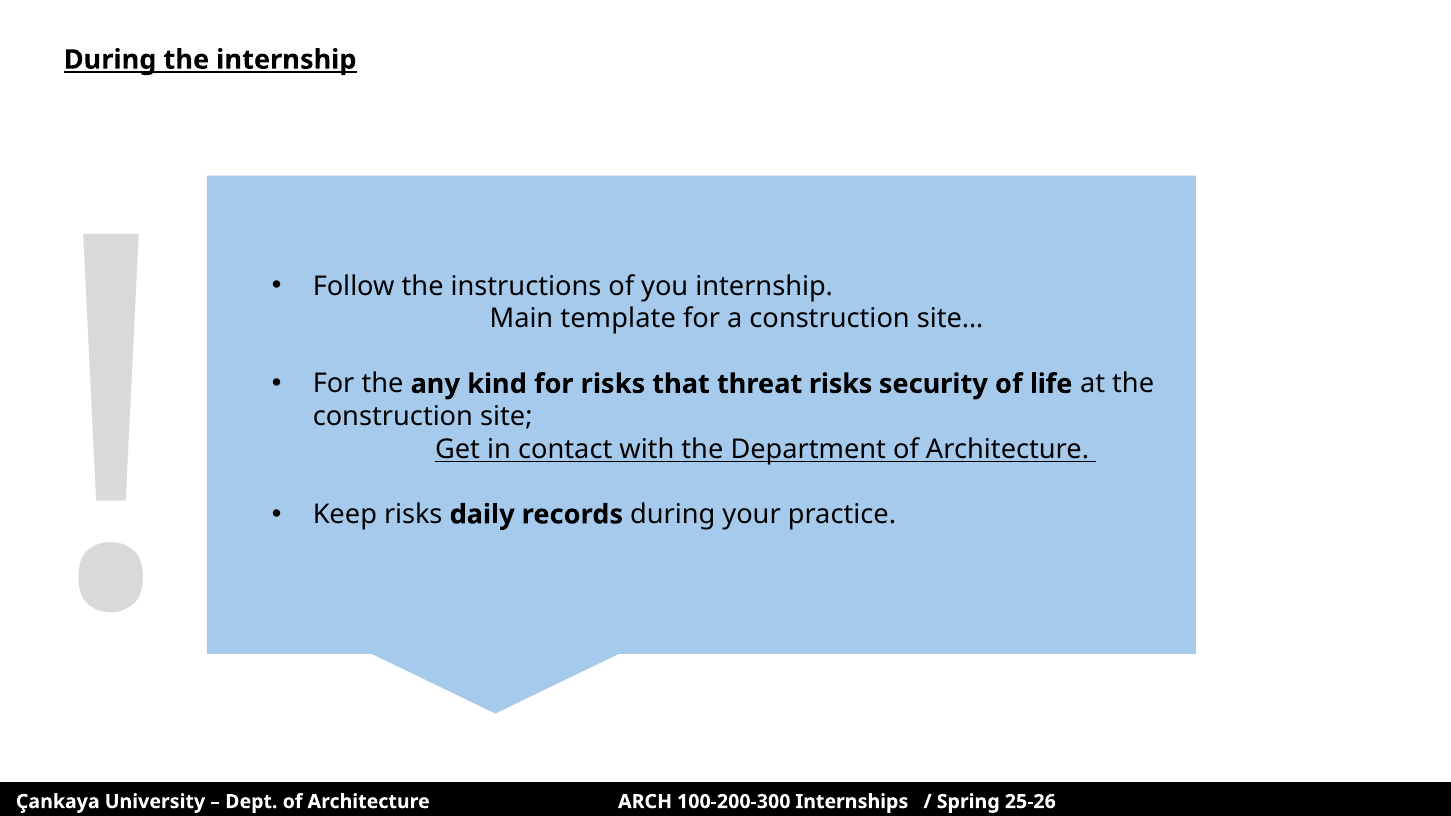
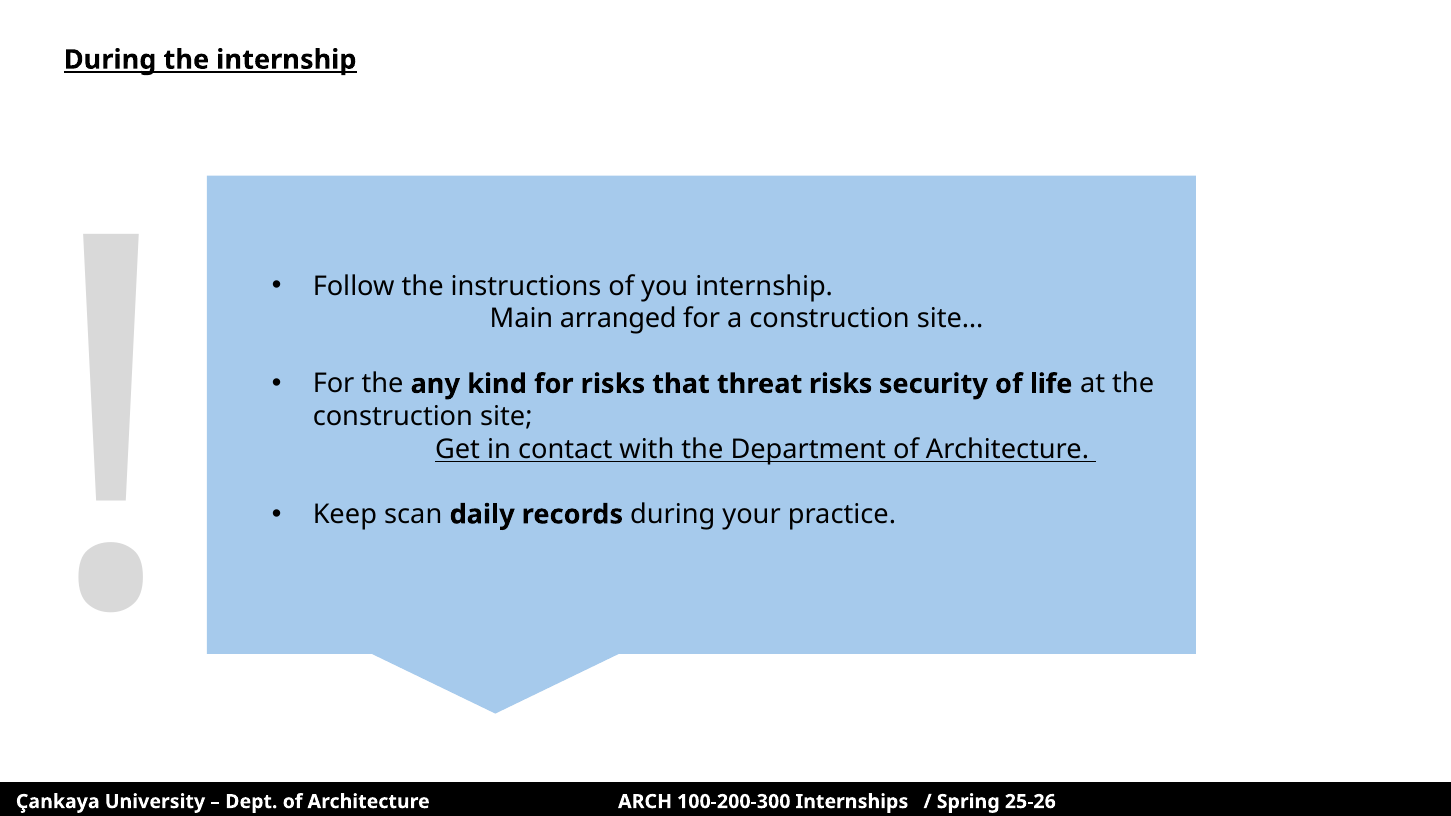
template: template -> arranged (618, 319)
Keep risks: risks -> scan (413, 515)
